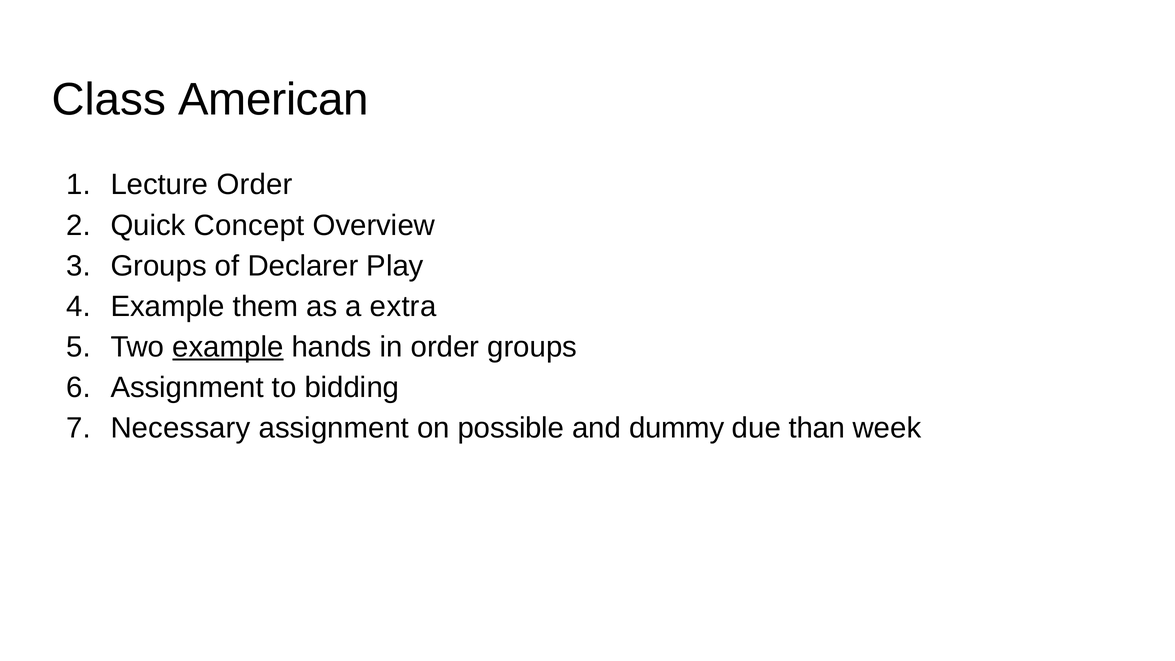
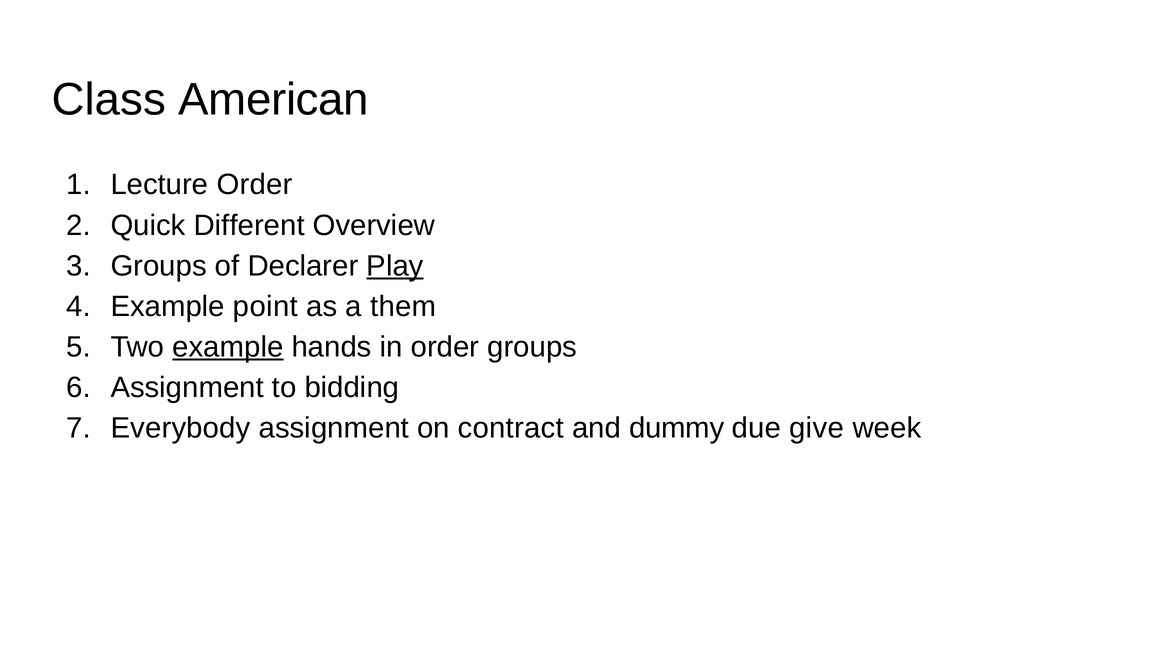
Concept: Concept -> Different (249, 225)
Play underline: none -> present (395, 266)
them: them -> point (265, 306)
extra: extra -> them (403, 306)
Necessary: Necessary -> Everybody (181, 428)
possible: possible -> contract (511, 428)
than: than -> give (817, 428)
